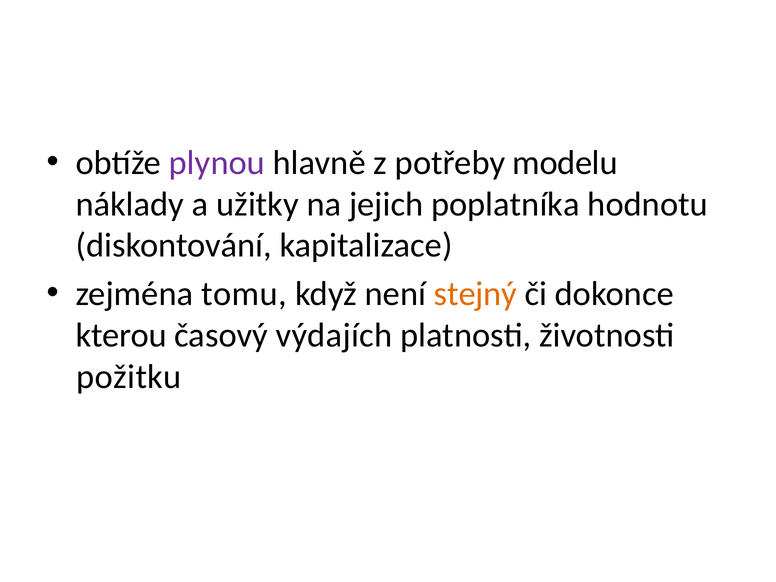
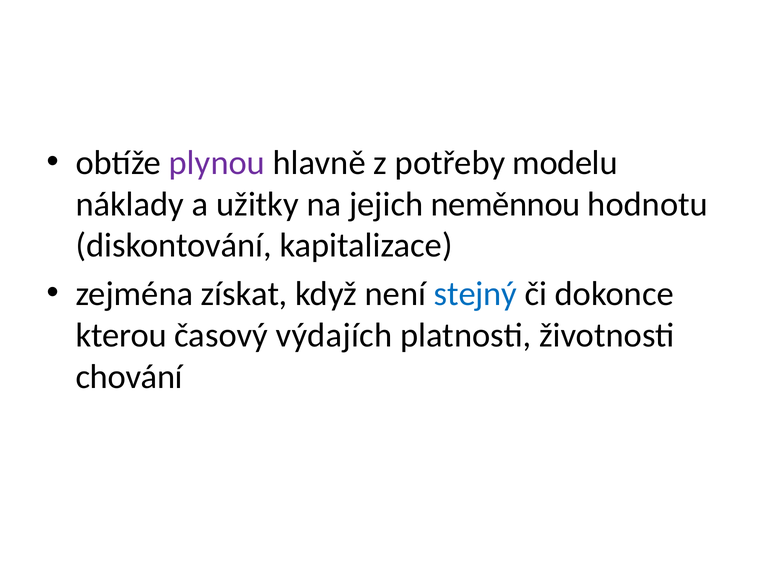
poplatníka: poplatníka -> neměnnou (506, 204)
tomu: tomu -> získat (244, 294)
stejný colour: orange -> blue (475, 294)
požitku: požitku -> chování (129, 377)
